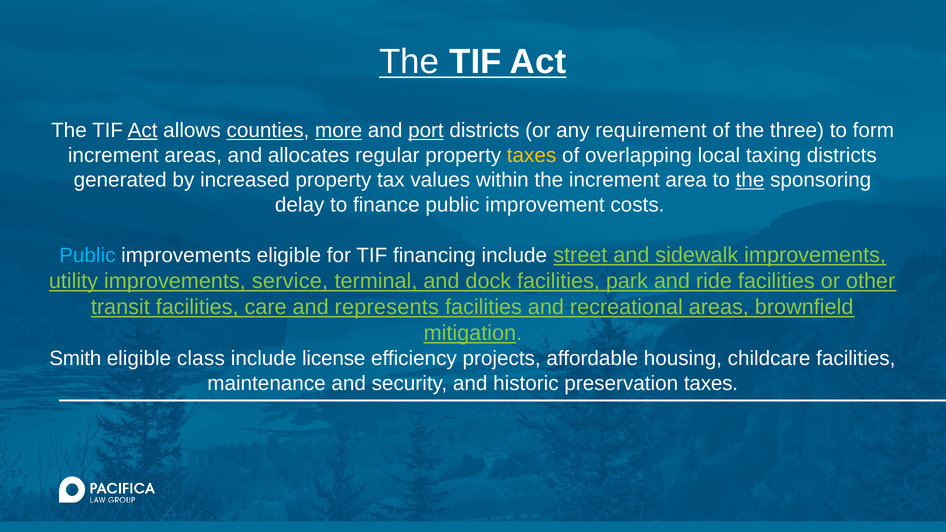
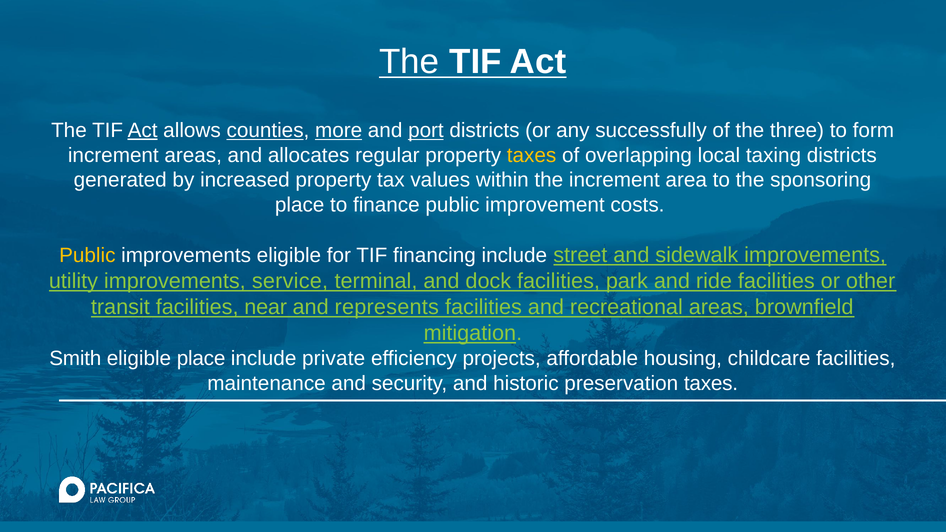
requirement: requirement -> successfully (651, 130)
the underline: present -> none (750, 180)
delay: delay -> place (300, 205)
Public colour: light blue -> yellow (87, 256)
care: care -> near (266, 307)
eligible class: class -> place (201, 359)
license: license -> private (334, 359)
